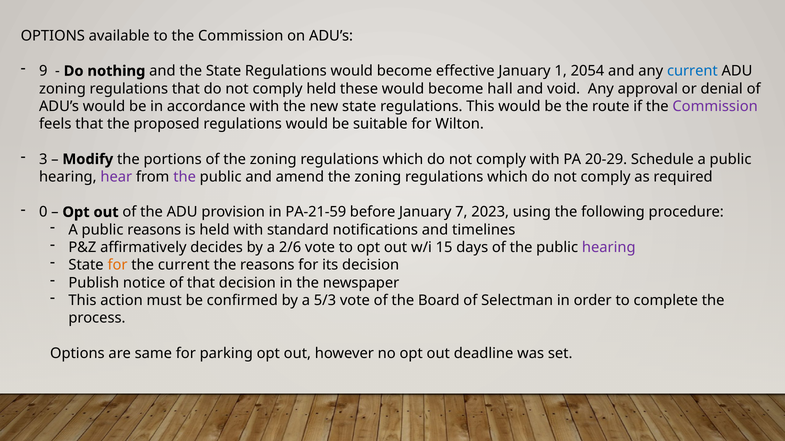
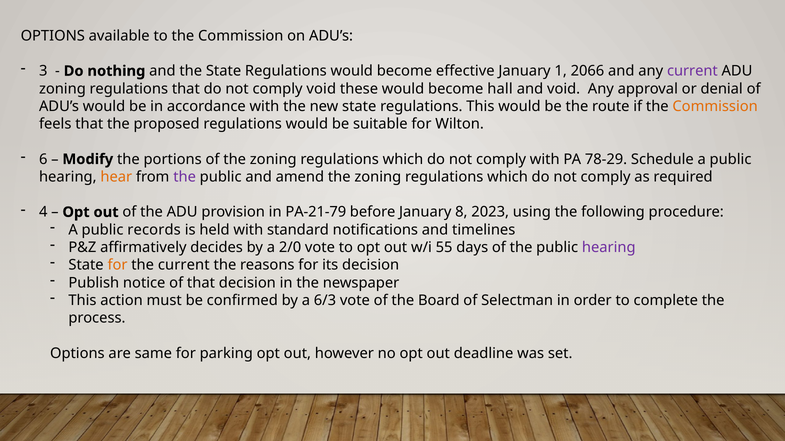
9: 9 -> 3 (43, 71)
2054: 2054 -> 2066 (587, 71)
current colour: blue -> purple (692, 71)
comply held: held -> void (321, 89)
Commission colour: purple -> orange (715, 106)
3: 3 -> 6 (43, 159)
20-29: 20-29 -> 78-29 (606, 159)
hear colour: purple -> orange (116, 177)
0: 0 -> 4 (43, 212)
PA-21-59: PA-21-59 -> PA-21-79 (316, 212)
7: 7 -> 8 (461, 212)
public reasons: reasons -> records (154, 230)
2/6: 2/6 -> 2/0 (290, 248)
15: 15 -> 55 (444, 248)
5/3: 5/3 -> 6/3 (325, 301)
